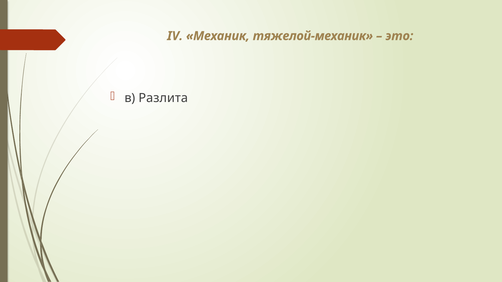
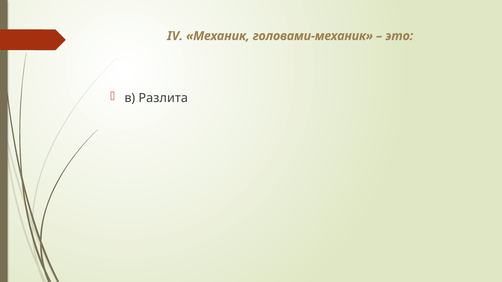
тяжелой-механик: тяжелой-механик -> головами-механик (313, 36)
